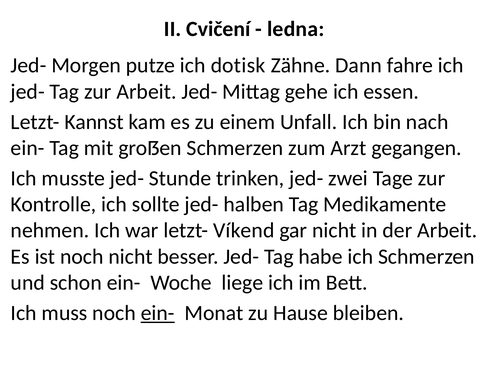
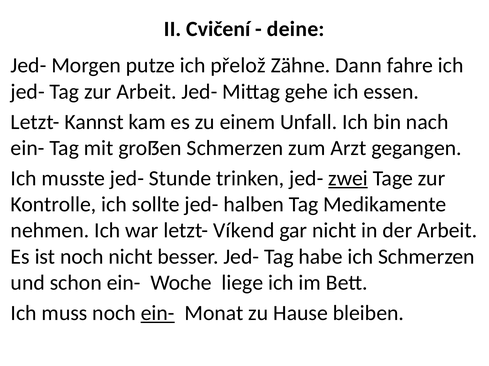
ledna: ledna -> deine (296, 29)
dotisk: dotisk -> přelož (238, 66)
zwei underline: none -> present (348, 179)
